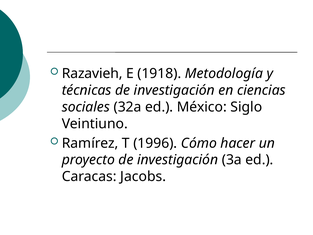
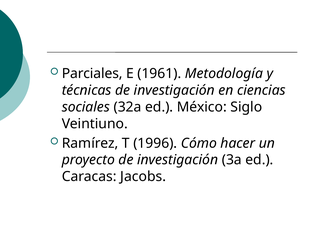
Razavieh: Razavieh -> Parciales (92, 73)
1918: 1918 -> 1961 (159, 73)
